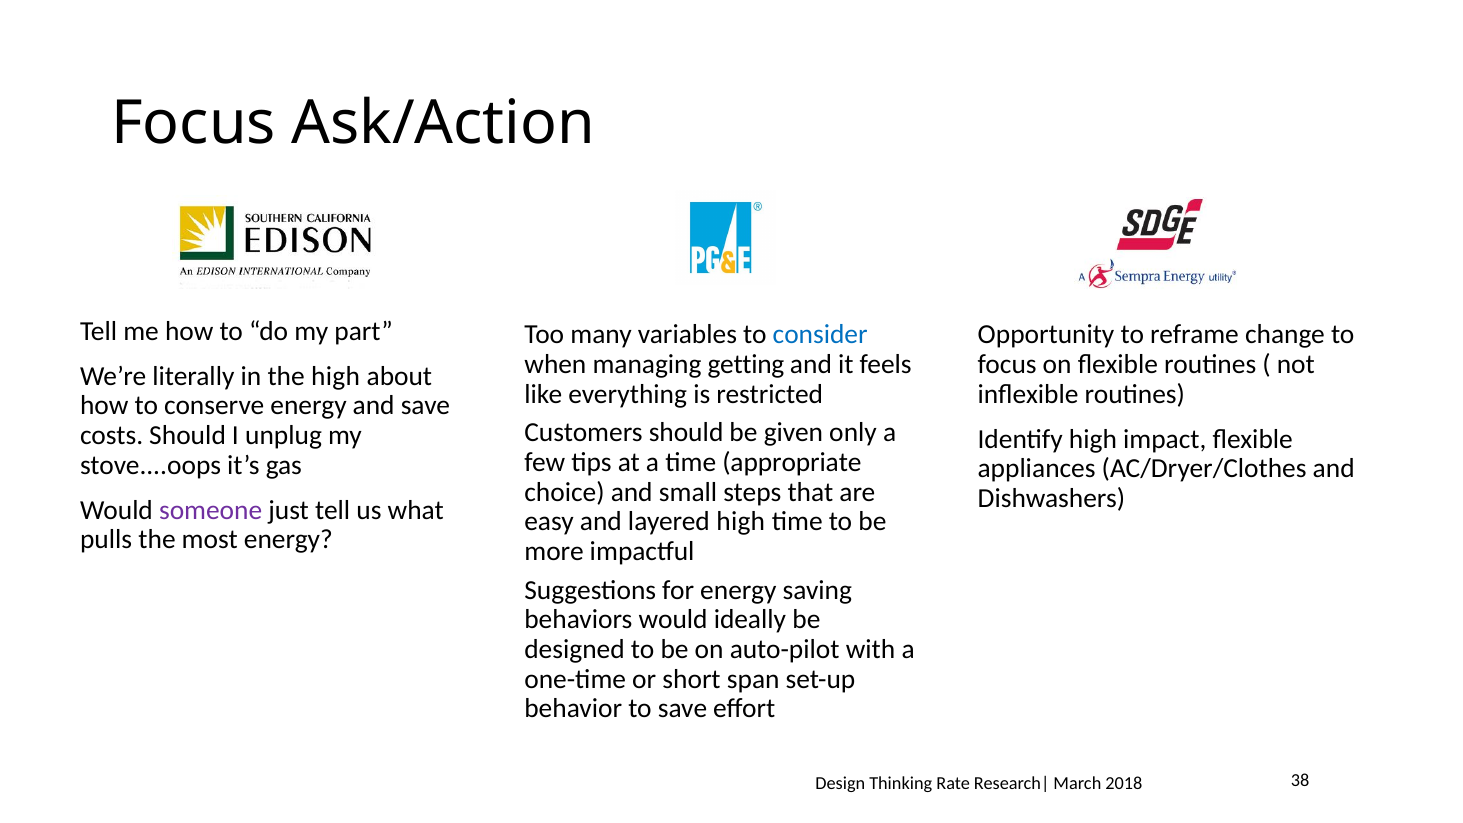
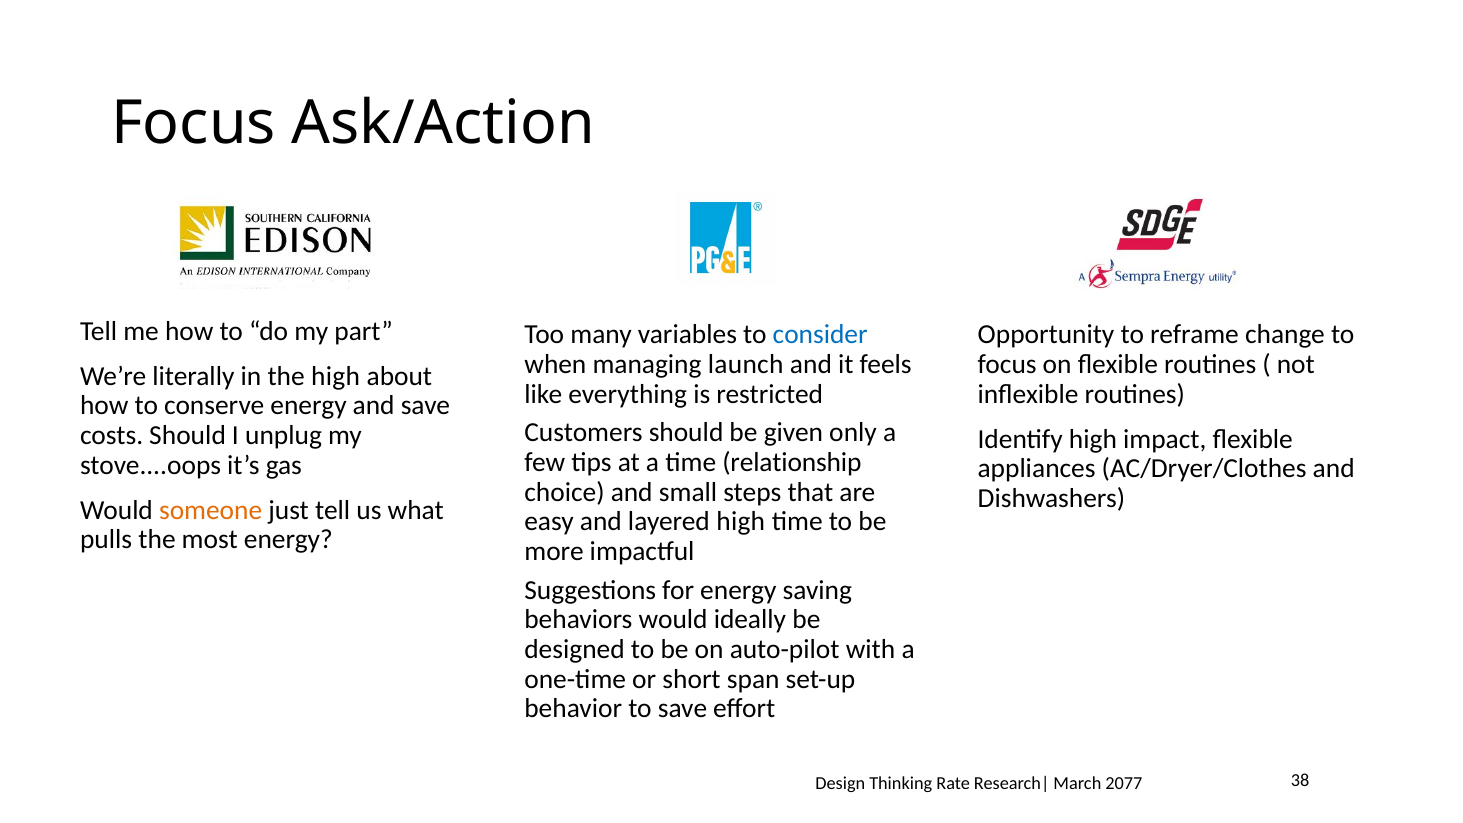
getting: getting -> launch (746, 364)
appropriate: appropriate -> relationship (792, 463)
someone colour: purple -> orange (211, 510)
2018: 2018 -> 2077 (1124, 783)
